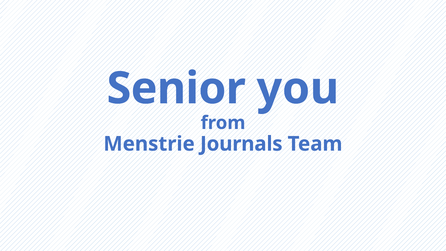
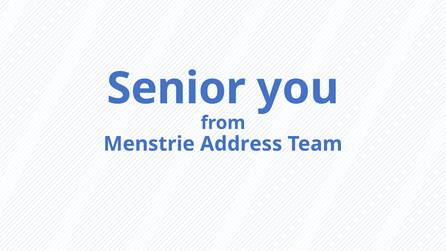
Journals: Journals -> Address (241, 144)
